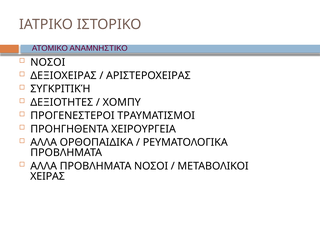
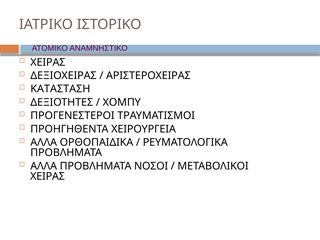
ΝΟΣΟΙ: ΝΟΣΟΙ -> ΧΕΙΡΑΣ (48, 62)
ΣΥΓΚΡΙΤΙΚΉ: ΣΥΓΚΡΙΤΙΚΉ -> ΚΑΤΑΣΤΑΣΗ (60, 89)
